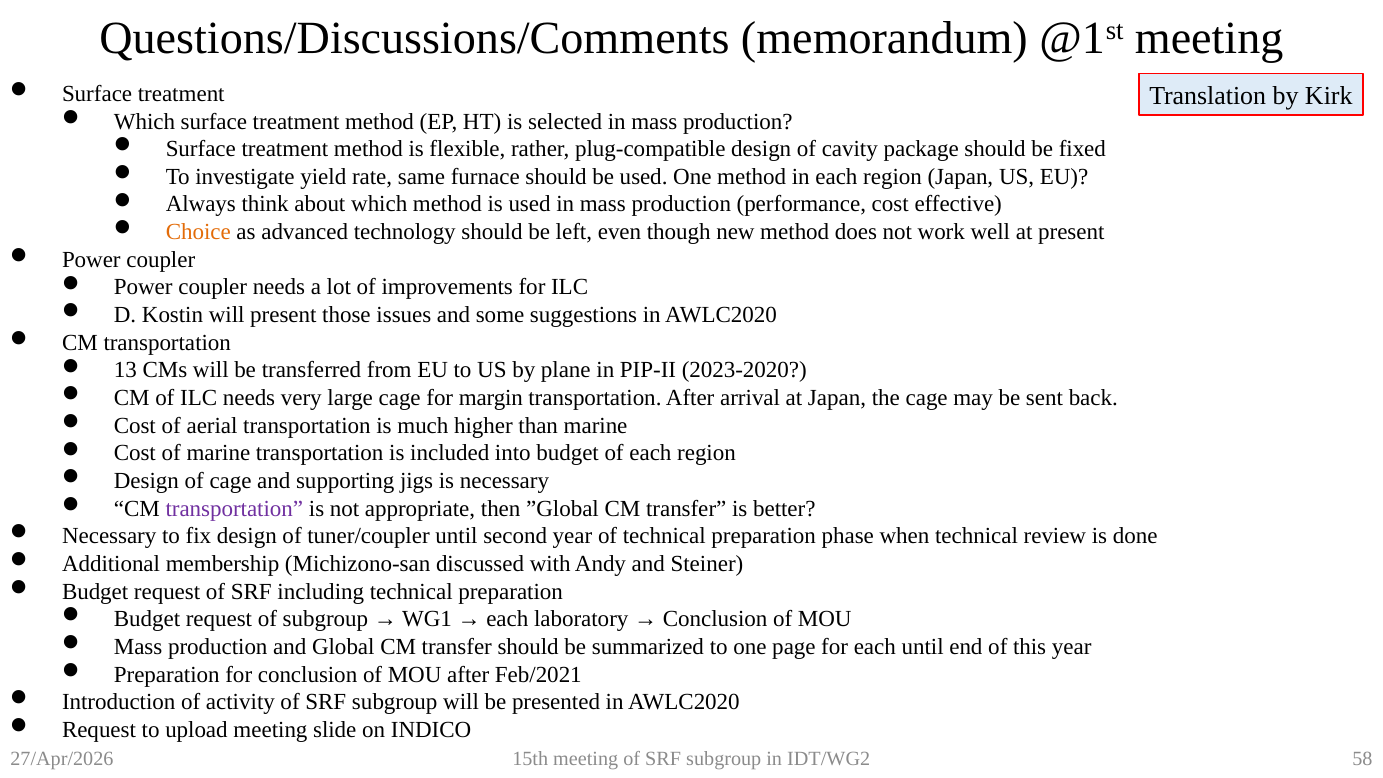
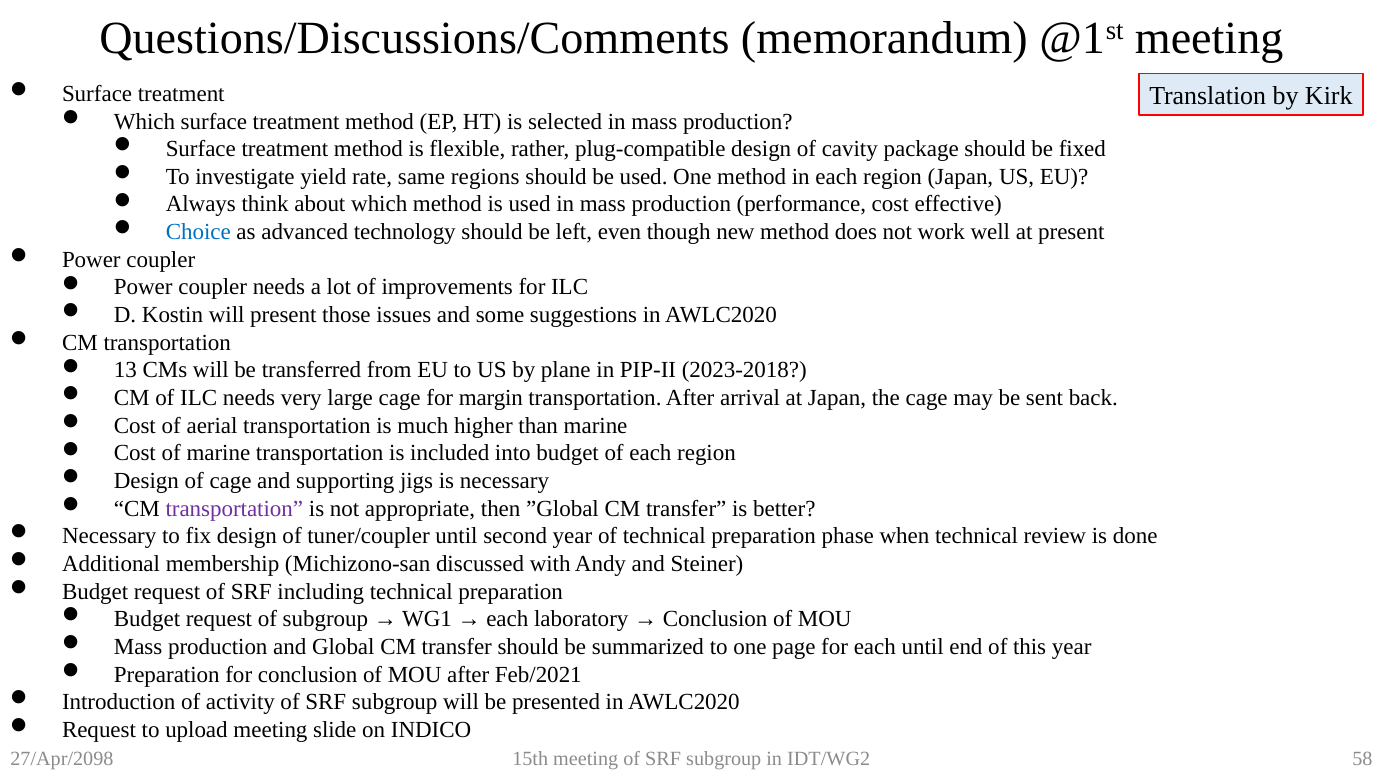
furnace: furnace -> regions (485, 177)
Choice colour: orange -> blue (198, 232)
2023-2020: 2023-2020 -> 2023-2018 (744, 370)
27/Apr/2026: 27/Apr/2026 -> 27/Apr/2098 (62, 759)
